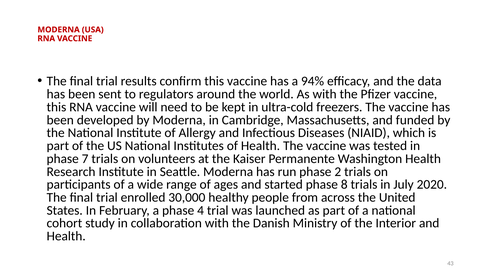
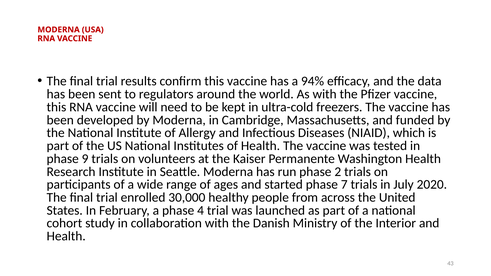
7: 7 -> 9 (85, 159)
8: 8 -> 7 (344, 185)
